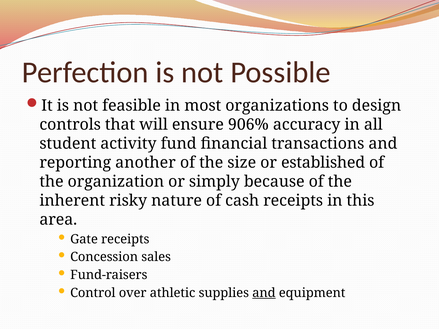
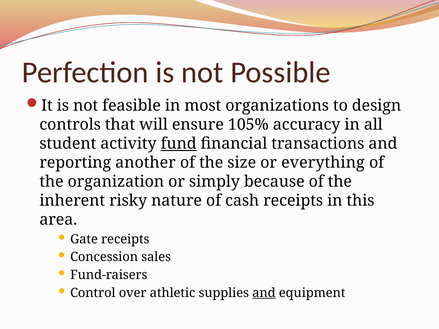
906%: 906% -> 105% (248, 125)
fund underline: none -> present (179, 144)
established: established -> everything (323, 163)
